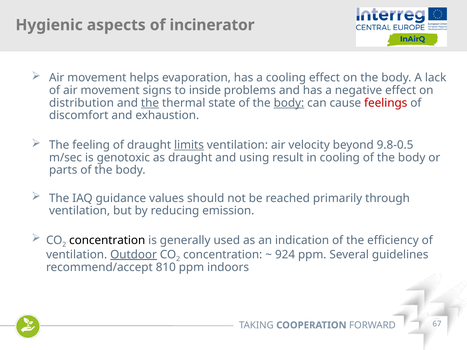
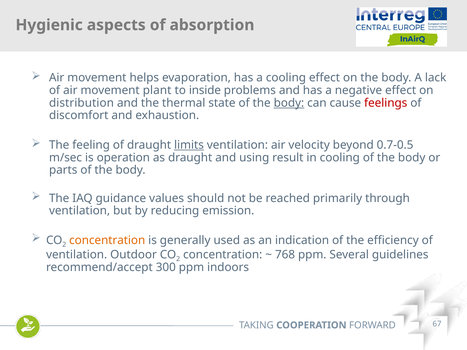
incinerator: incinerator -> absorption (212, 25)
signs: signs -> plant (157, 90)
the underline: present -> none (150, 103)
9.8-0.5: 9.8-0.5 -> 0.7-0.5 (395, 145)
genotoxic: genotoxic -> operation (123, 158)
concentration colour: black -> orange (107, 240)
Outdoor underline: present -> none (134, 255)
924: 924 -> 768 (285, 255)
810: 810 -> 300 (166, 268)
